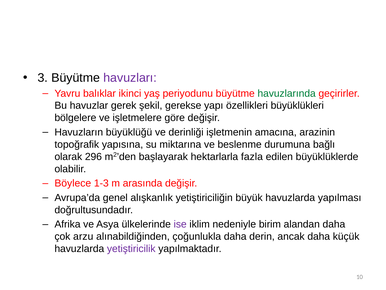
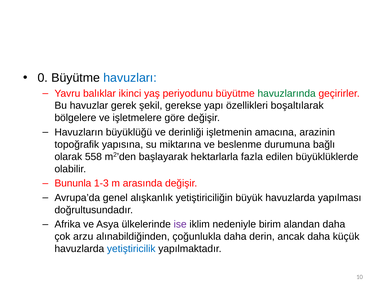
3: 3 -> 0 (43, 78)
havuzları colour: purple -> blue (130, 78)
büyüklükleri: büyüklükleri -> boşaltılarak (297, 105)
296: 296 -> 558 (93, 156)
Böylece: Böylece -> Bununla (73, 183)
yetiştiricilik colour: purple -> blue (131, 248)
